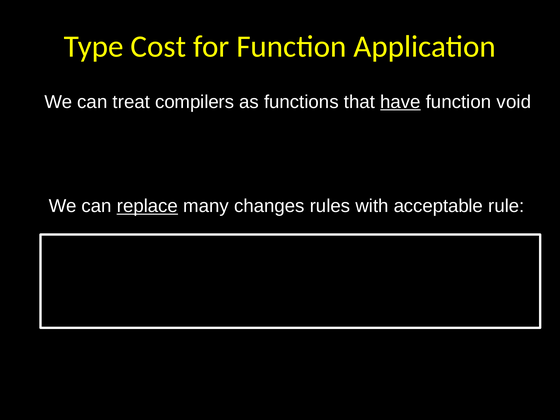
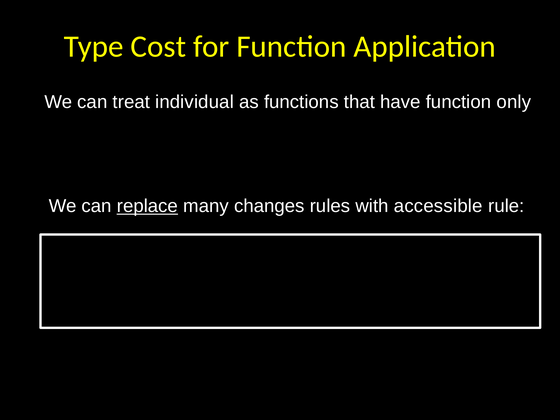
compilers: compilers -> individual (194, 102)
have underline: present -> none (400, 102)
void: void -> only (514, 102)
acceptable: acceptable -> accessible (438, 206)
